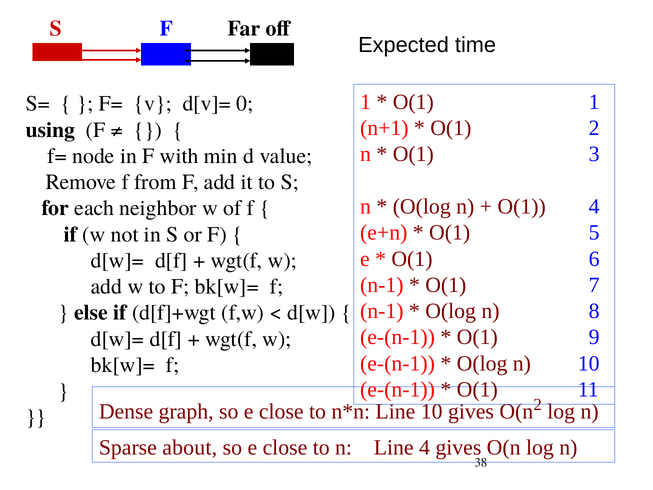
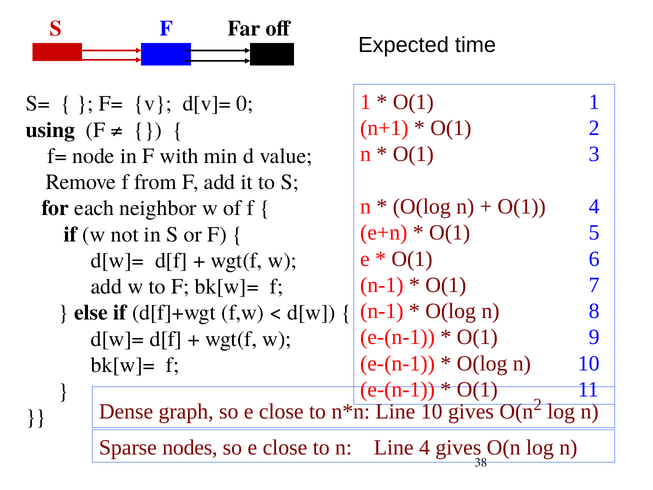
about: about -> nodes (190, 447)
